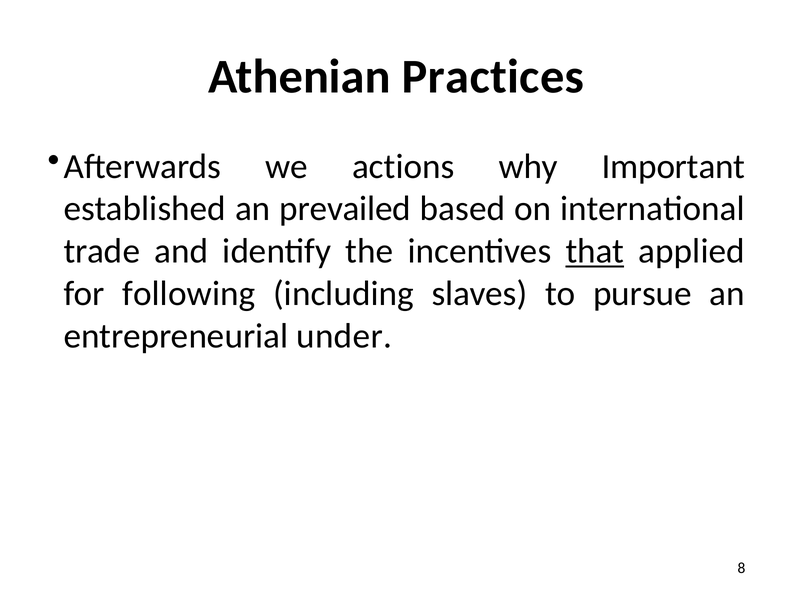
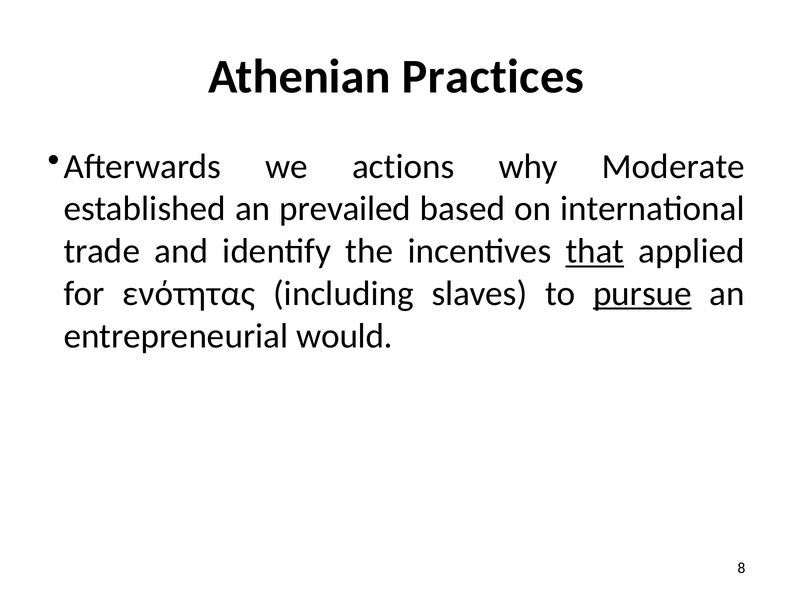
Important: Important -> Moderate (673, 166)
following: following -> ενότητας (189, 293)
pursue underline: none -> present (642, 293)
under: under -> would (344, 336)
